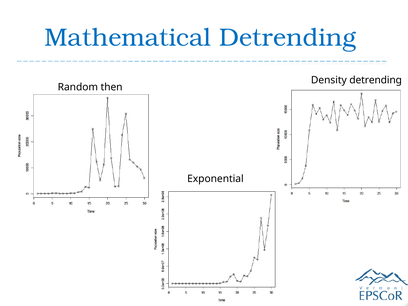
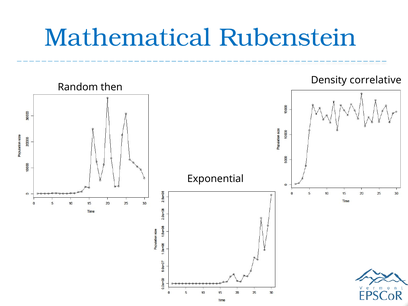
Mathematical Detrending: Detrending -> Rubenstein (288, 37)
Density detrending: detrending -> correlative (376, 80)
